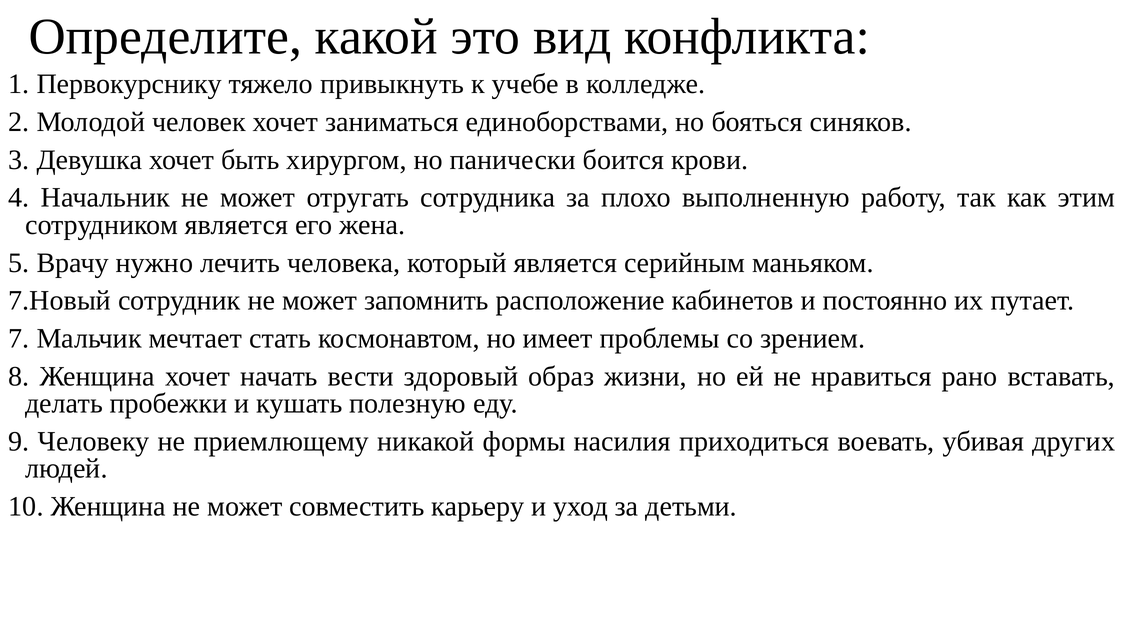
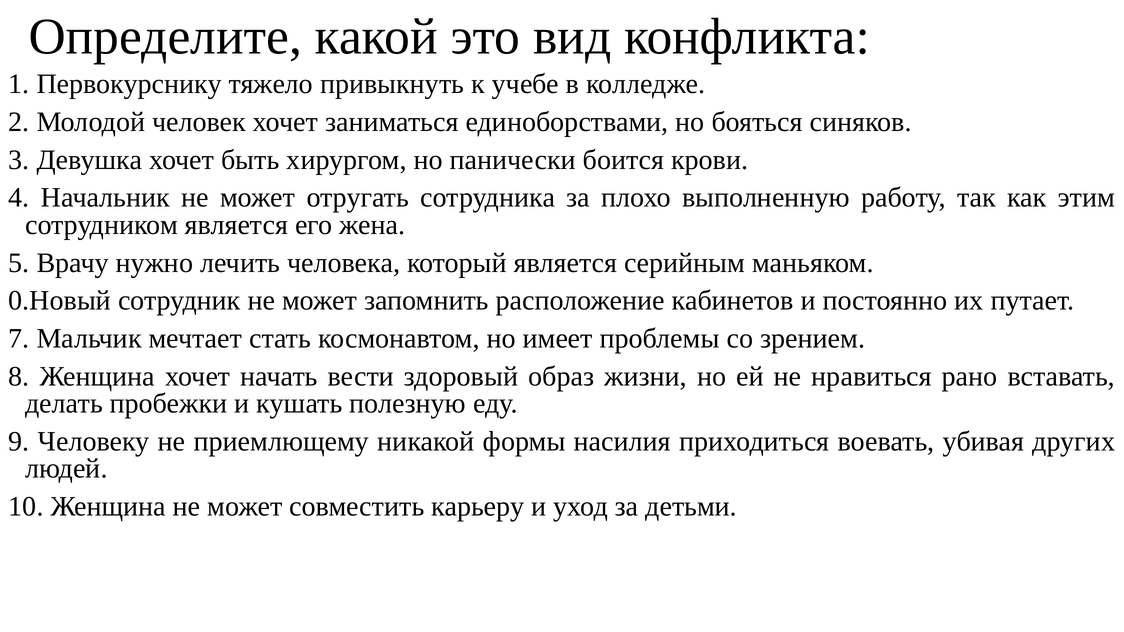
7.Новый: 7.Новый -> 0.Новый (60, 301)
